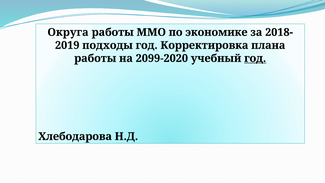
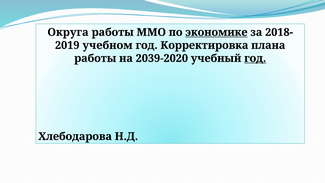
экономике underline: none -> present (216, 32)
подходы: подходы -> учебном (107, 45)
2099-2020: 2099-2020 -> 2039-2020 (162, 58)
